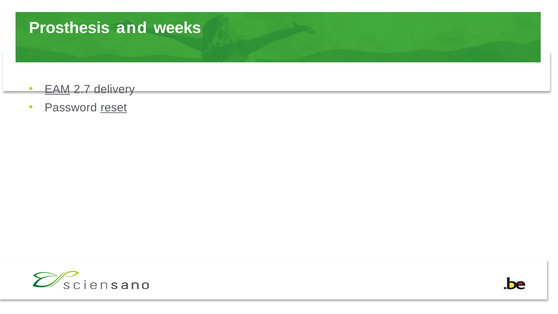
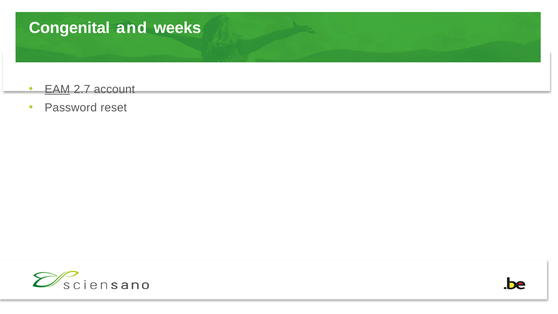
Prosthesis: Prosthesis -> Congenital (69, 28)
delivery: delivery -> account (114, 89)
reset underline: present -> none (114, 108)
